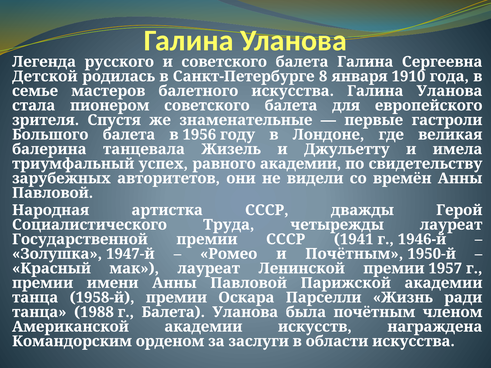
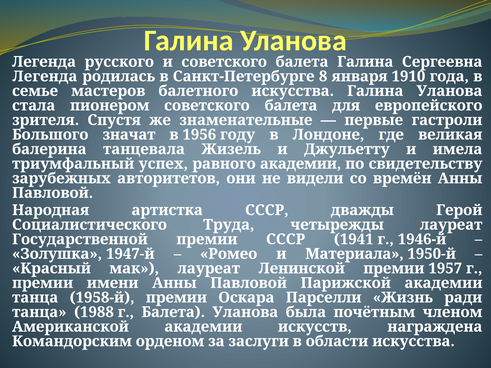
Детской: Детской -> Легенда (45, 76)
Большого балета: балета -> значат (129, 135)
и Почётным: Почётным -> Материала (354, 254)
